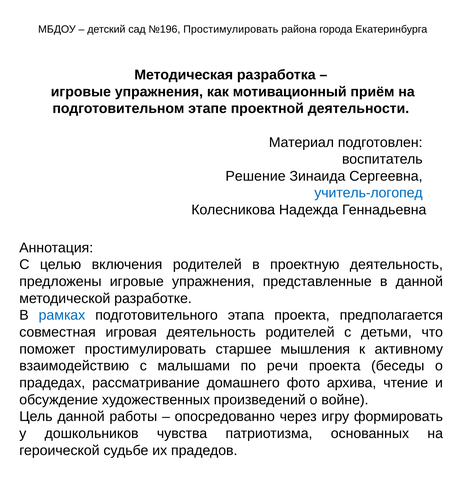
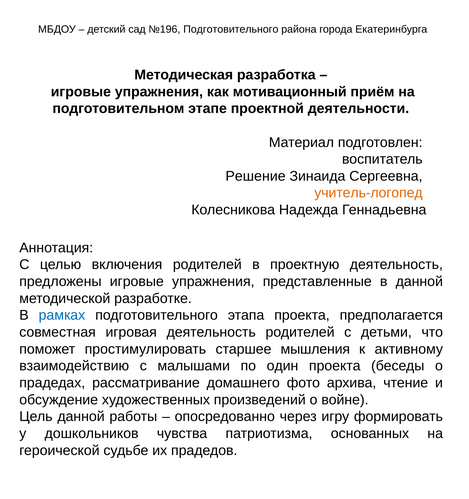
№196 Простимулировать: Простимулировать -> Подготовительного (231, 29)
учитель-логопед colour: blue -> orange (369, 193)
речи: речи -> один (283, 366)
